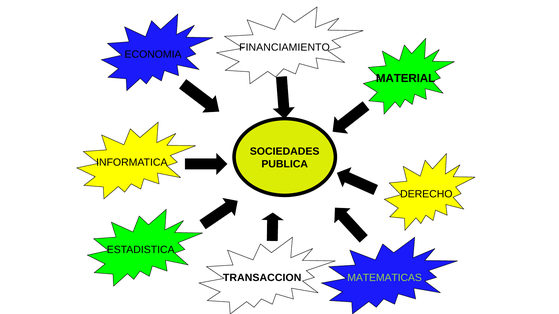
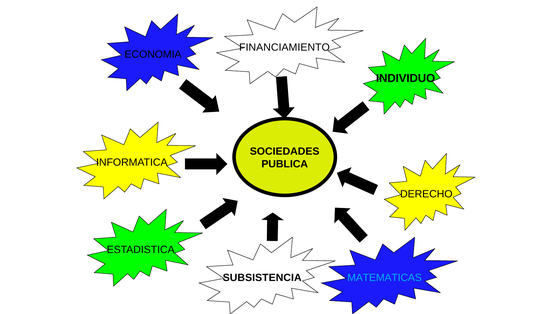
MATERIAL: MATERIAL -> INDIVIDUO (406, 78)
TRANSACCION: TRANSACCION -> SUBSISTENCIA (262, 278)
MATEMATICAS colour: light green -> light blue (385, 278)
